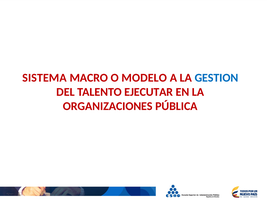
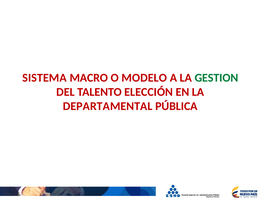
GESTION colour: blue -> green (216, 78)
EJECUTAR: EJECUTAR -> ELECCIÓN (149, 92)
ORGANIZACIONES: ORGANIZACIONES -> DEPARTAMENTAL (108, 106)
